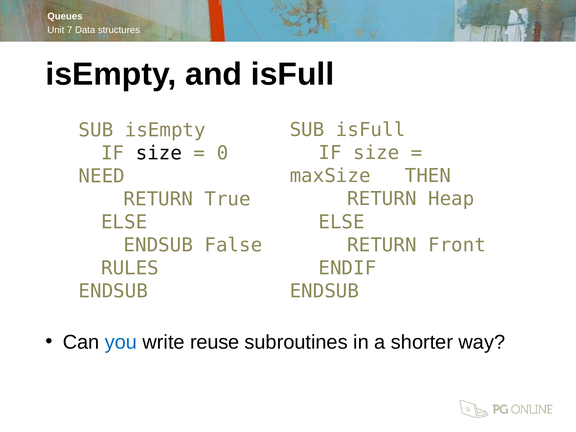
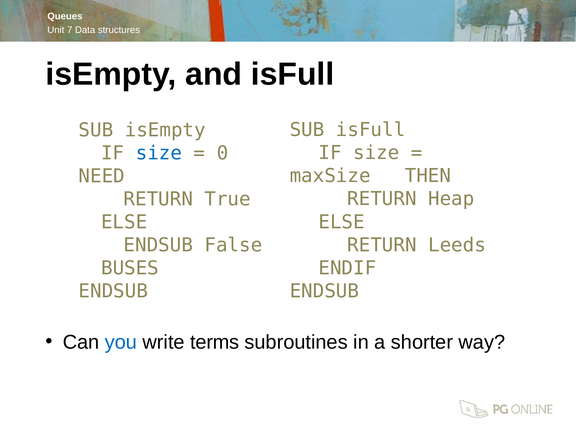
size colour: black -> blue (159, 153)
Front: Front -> Leeds (457, 245)
RULES: RULES -> BUSES (130, 268)
reuse: reuse -> terms (215, 342)
